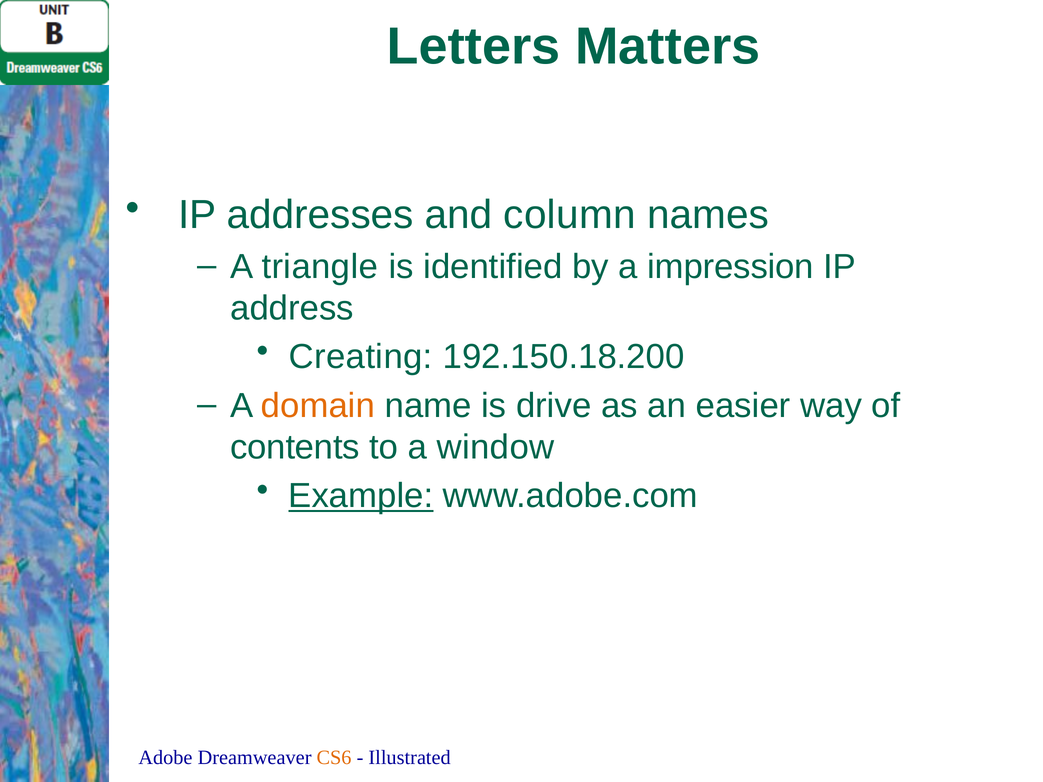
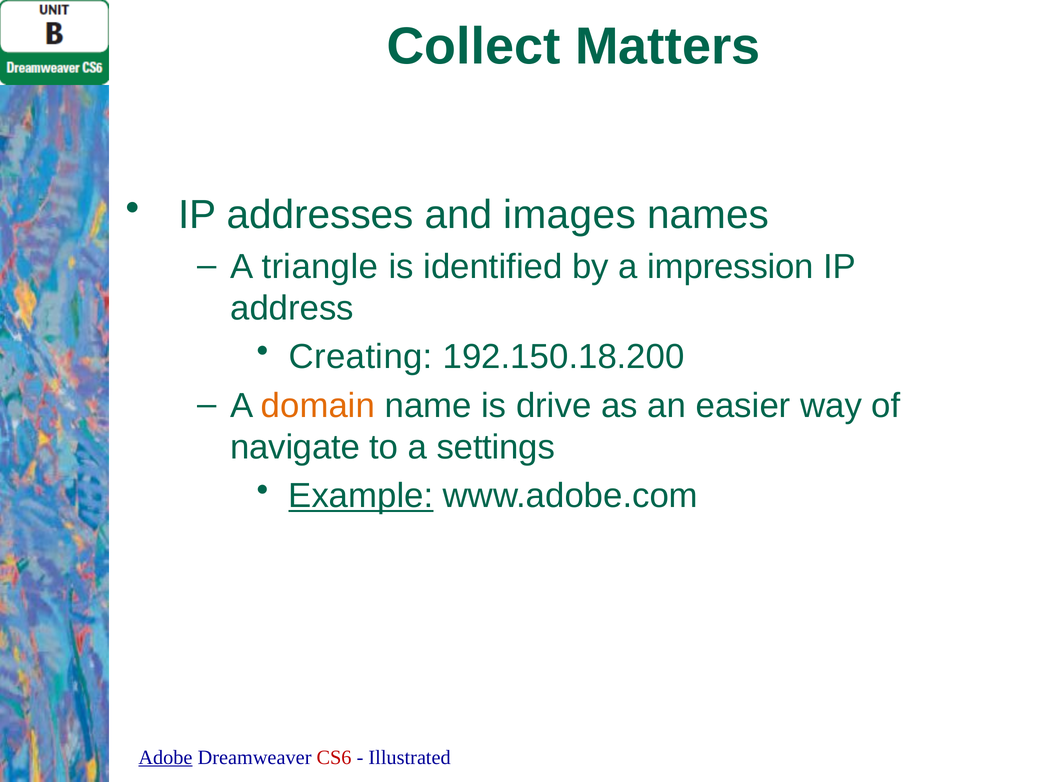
Letters: Letters -> Collect (474, 47)
column: column -> images (570, 215)
contents: contents -> navigate (295, 447)
window: window -> settings (496, 447)
Adobe underline: none -> present (165, 758)
CS6 colour: orange -> red (334, 758)
